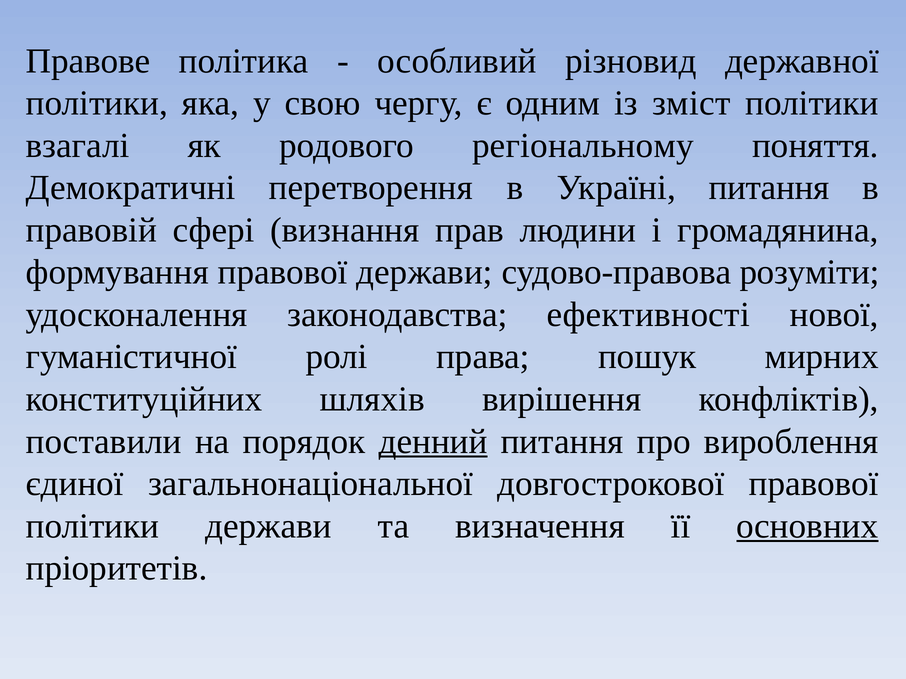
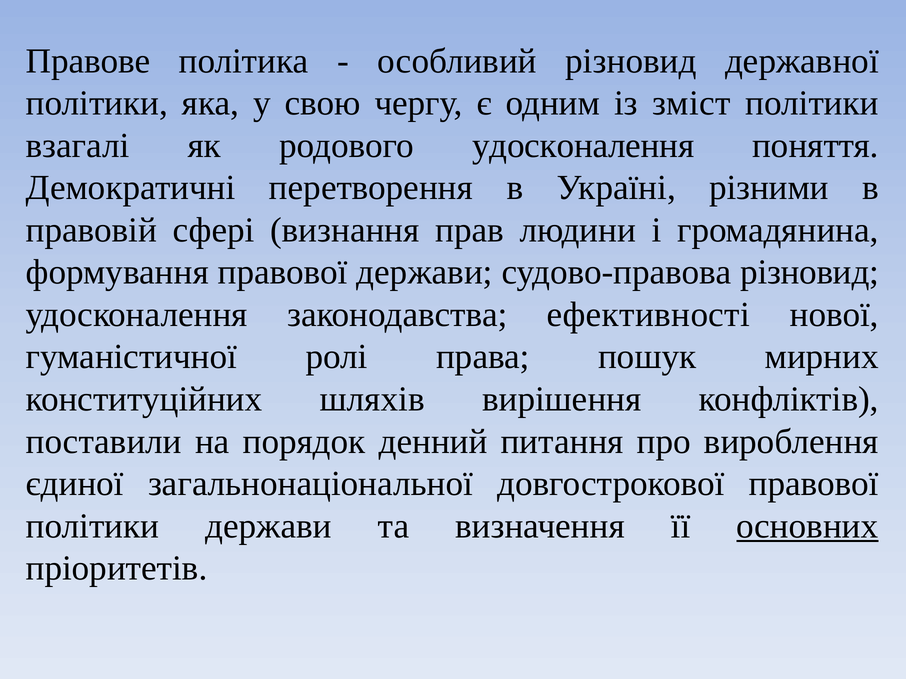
родового регіональному: регіональному -> удосконалення (583, 146)
Україні питання: питання -> різними (769, 188)
судово-правова розуміти: розуміти -> різновид (810, 273)
денний underline: present -> none (433, 442)
